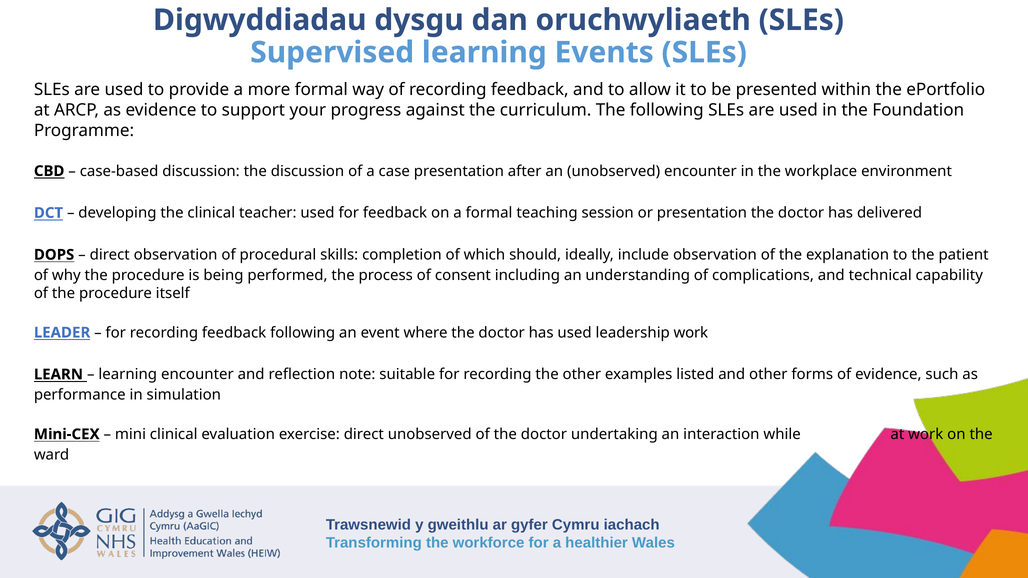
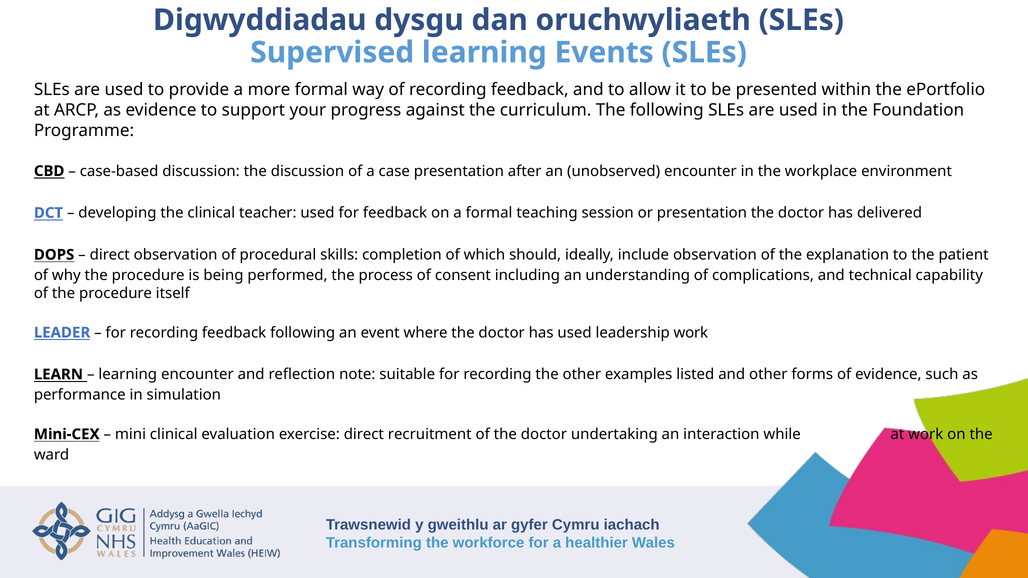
direct unobserved: unobserved -> recruitment (430, 434)
